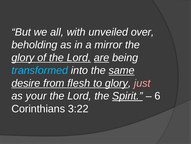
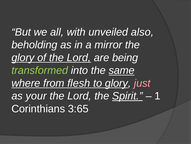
over: over -> also (142, 32)
are underline: present -> none (102, 57)
transformed colour: light blue -> light green (40, 70)
desire: desire -> where (26, 83)
6: 6 -> 1 (157, 96)
3:22: 3:22 -> 3:65 (78, 108)
